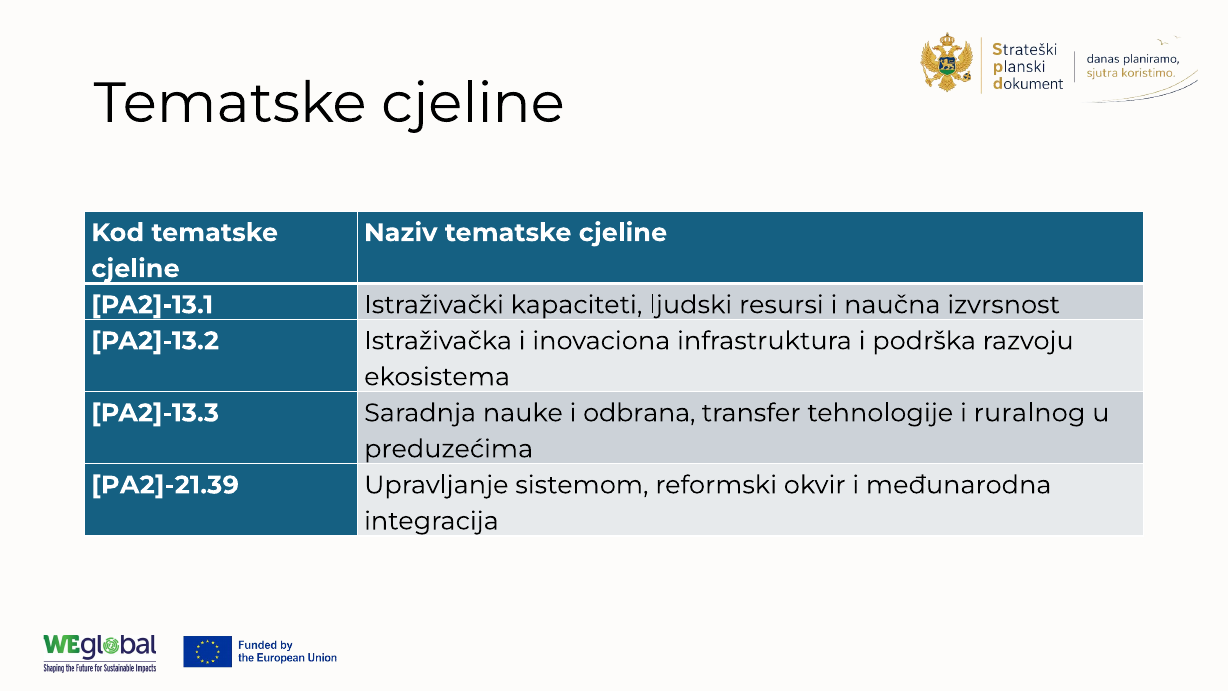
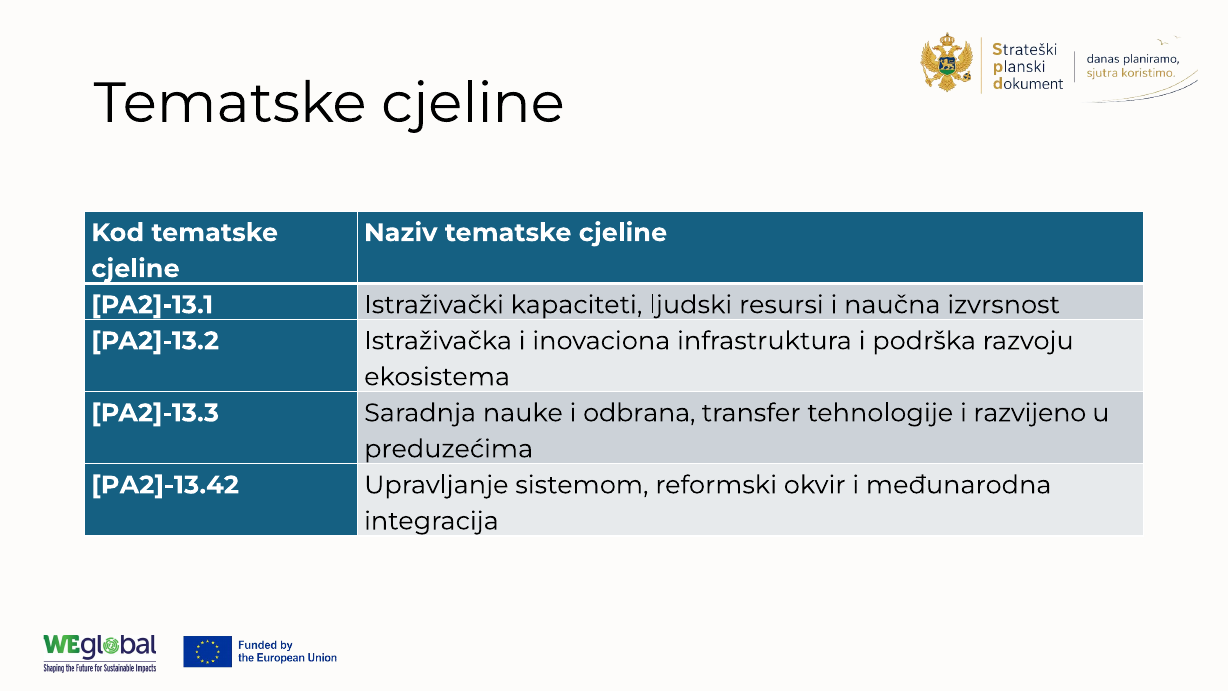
ruralnog: ruralnog -> razvijeno (1030, 413)
PA2]-21.39: PA2]-21.39 -> PA2]-13.42 (165, 485)
